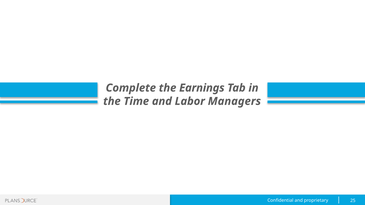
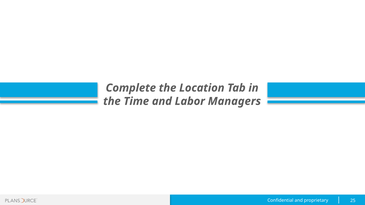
Earnings: Earnings -> Location (202, 88)
